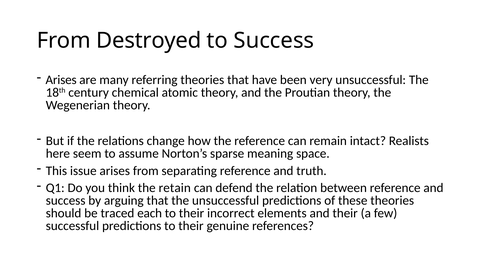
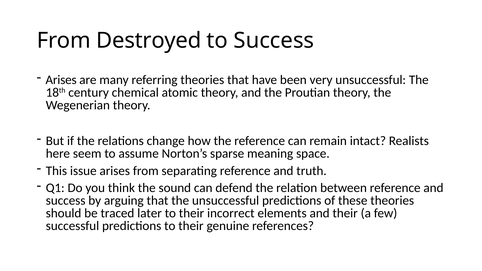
retain: retain -> sound (175, 188)
each: each -> later (150, 213)
